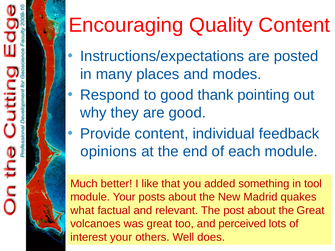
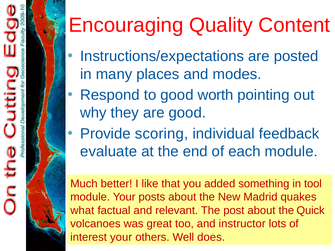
thank: thank -> worth (216, 95)
Provide content: content -> scoring (162, 134)
opinions: opinions -> evaluate (109, 152)
the Great: Great -> Quick (311, 211)
perceived: perceived -> instructor (242, 224)
